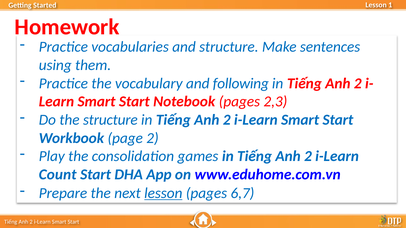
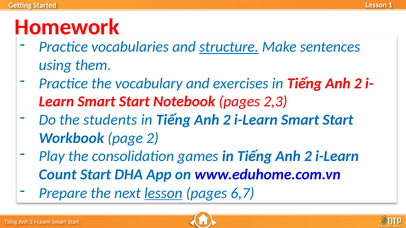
structure underline: none -> present (229, 47)
following: following -> exercises (241, 83)
the structure: structure -> students (110, 120)
